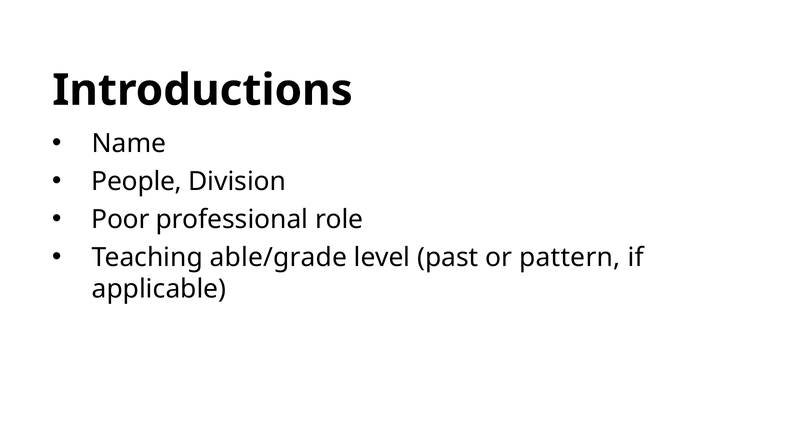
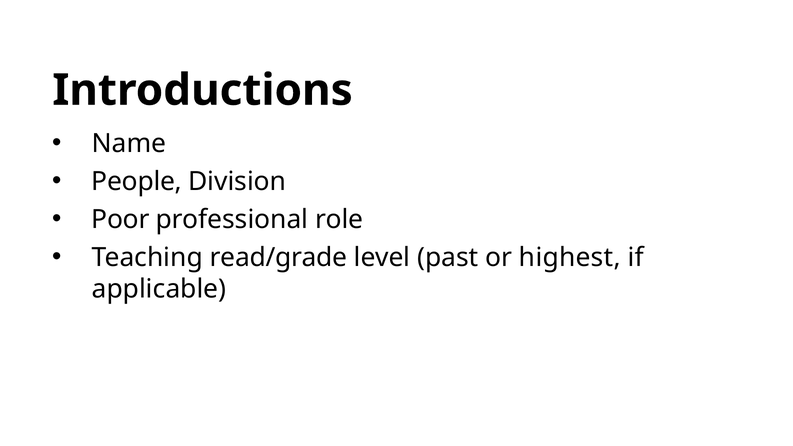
able/grade: able/grade -> read/grade (279, 257)
pattern: pattern -> highest (570, 257)
